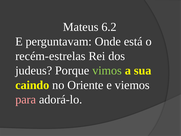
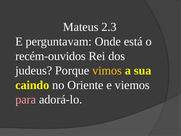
6.2: 6.2 -> 2.3 (109, 27)
recém-estrelas: recém-estrelas -> recém-ouvidos (50, 56)
vimos colour: light green -> yellow (107, 70)
